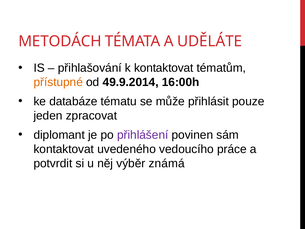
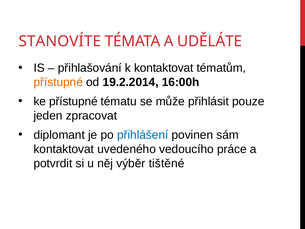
METODÁCH: METODÁCH -> STANOVÍTE (60, 41)
49.9.2014: 49.9.2014 -> 19.2.2014 (131, 82)
ke databáze: databáze -> přístupné (73, 101)
přihlášení colour: purple -> blue (143, 135)
známá: známá -> tištěné (167, 163)
